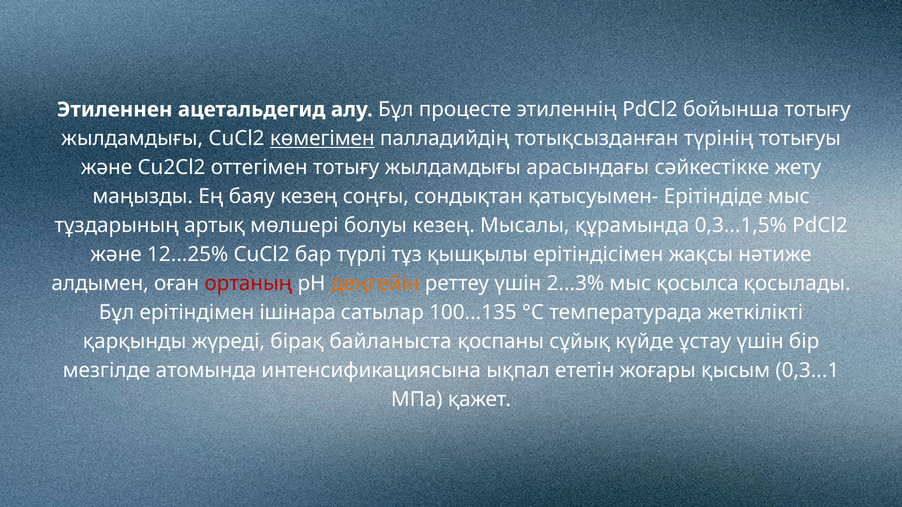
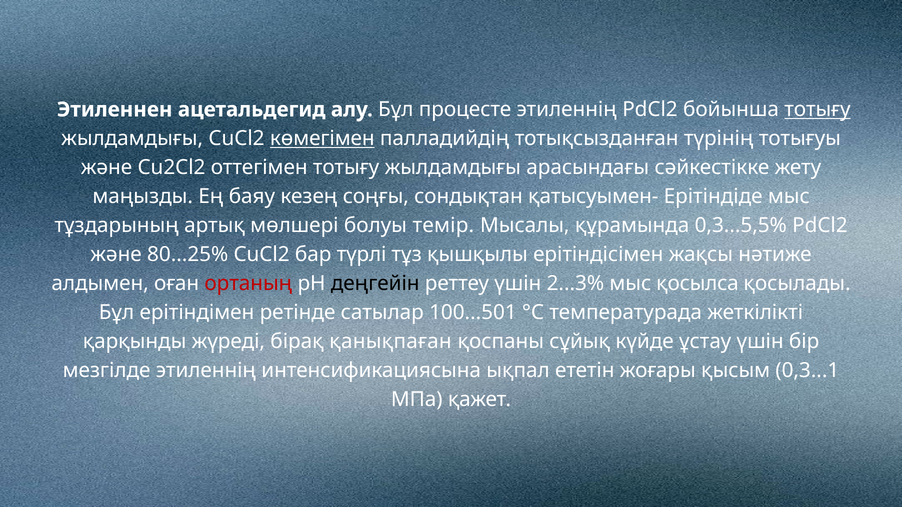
тотығу underline: none -> present (817, 110)
болуы кезең: кезең -> темір (443, 226)
0,3...1,5%: 0,3...1,5% -> 0,3...5,5% (741, 226)
12...25%: 12...25% -> 80...25% (188, 255)
деңгейін colour: orange -> black (375, 284)
ішінара: ішінара -> ретінде (298, 313)
100...135: 100...135 -> 100...501 (473, 313)
байланыста: байланыста -> қанықпаған (391, 342)
мезгілде атомында: атомында -> этиленнің (206, 371)
